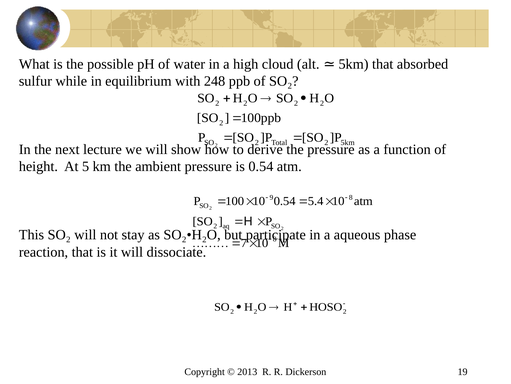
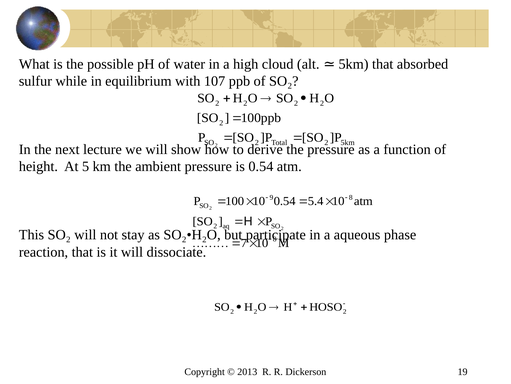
248: 248 -> 107 (215, 81)
